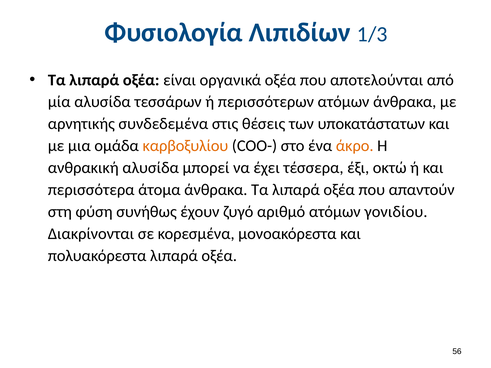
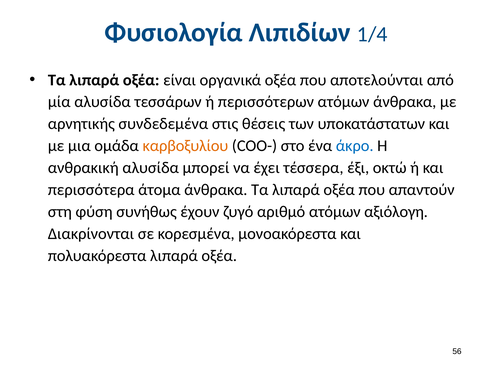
1/3: 1/3 -> 1/4 (372, 34)
άκρο colour: orange -> blue (355, 146)
γονιδίου: γονιδίου -> αξιόλογη (396, 212)
